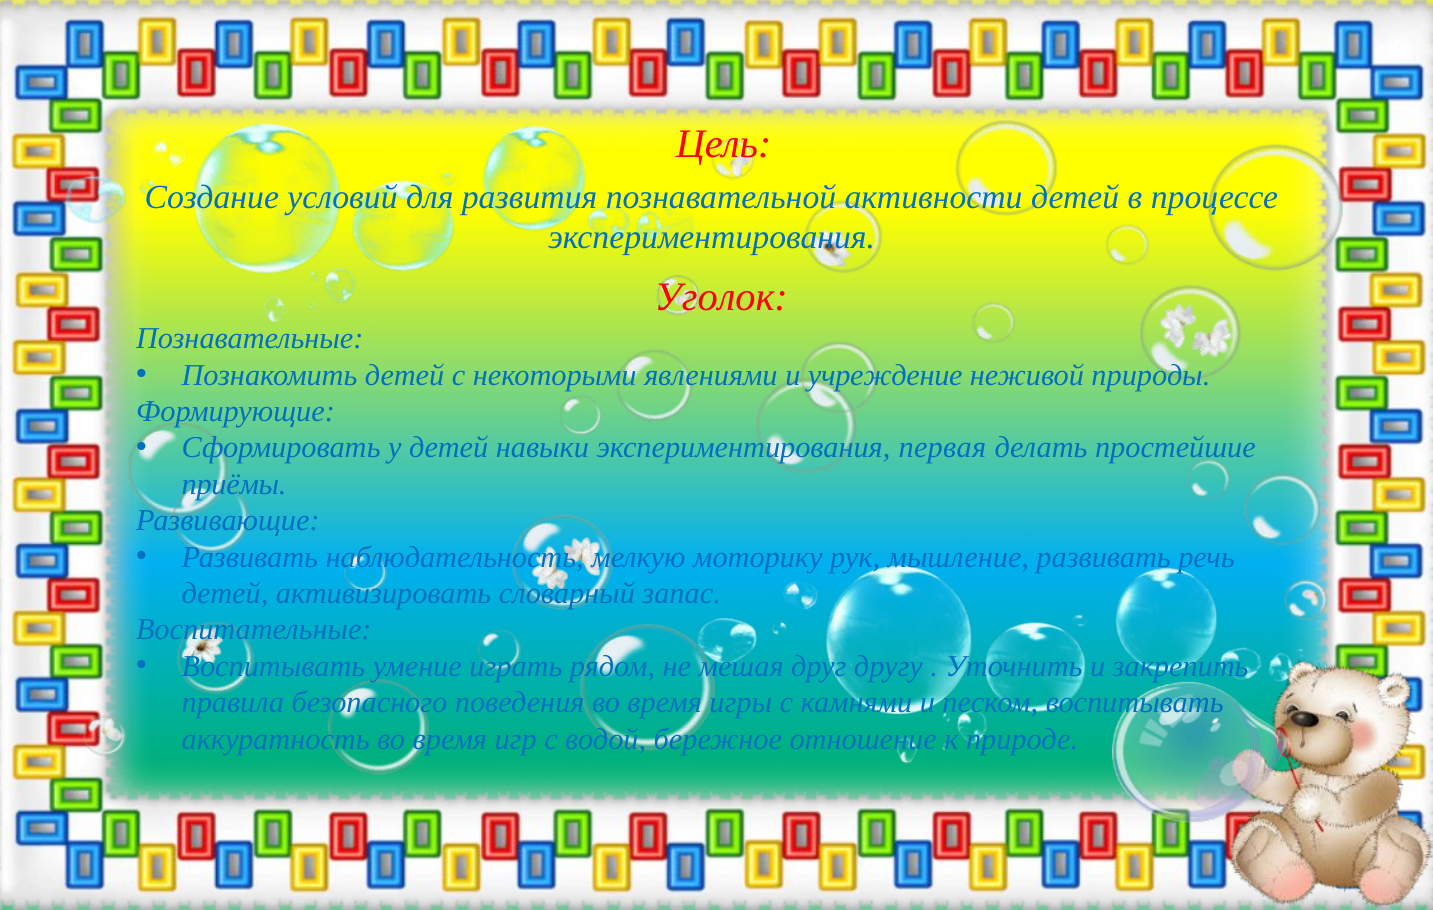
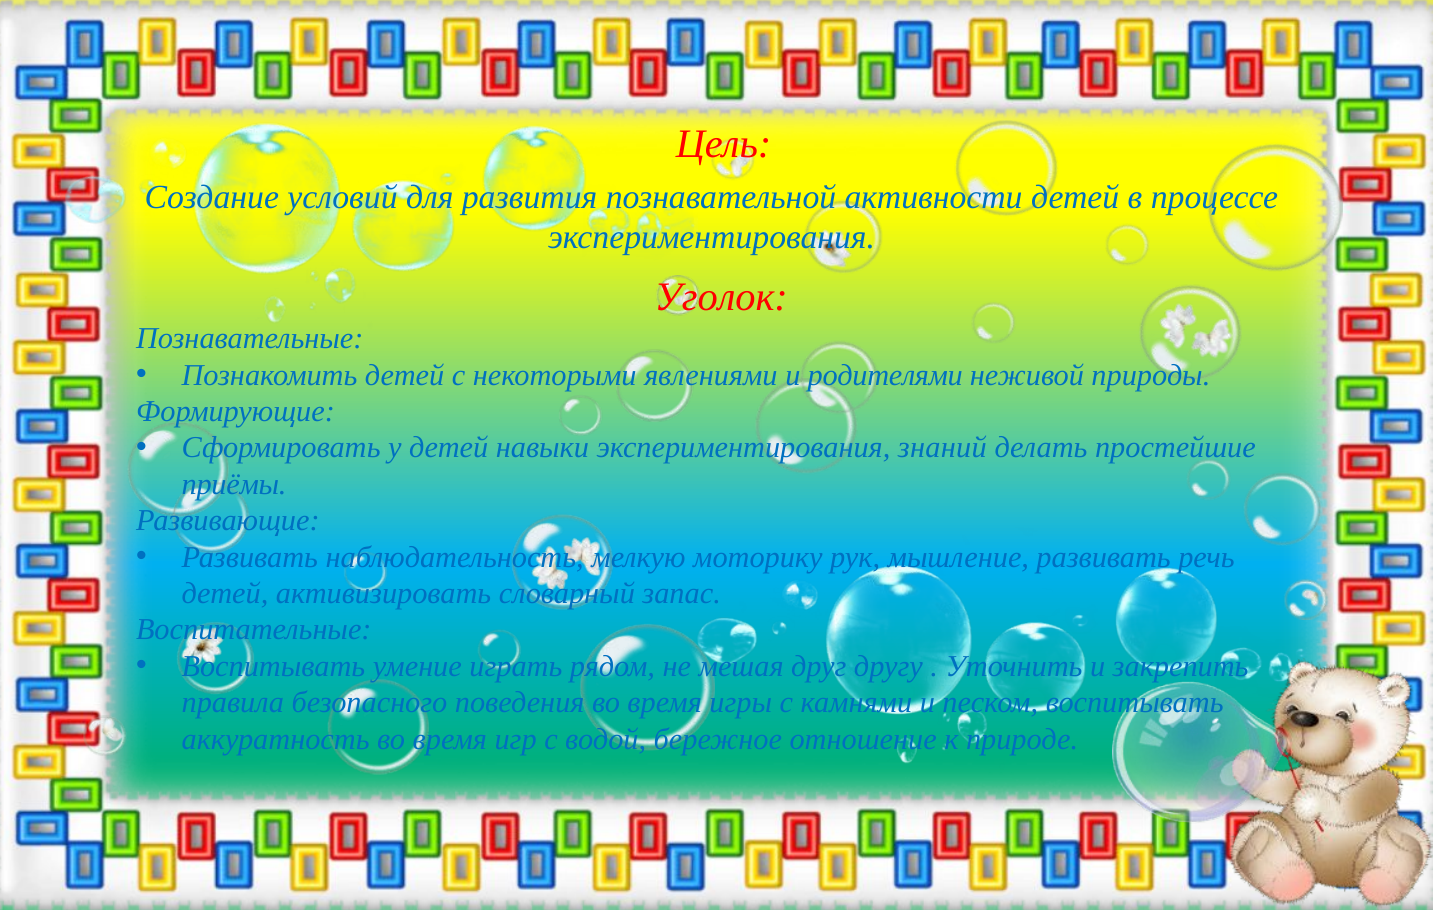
учреждение: учреждение -> родителями (885, 375)
первая: первая -> знаний (942, 448)
